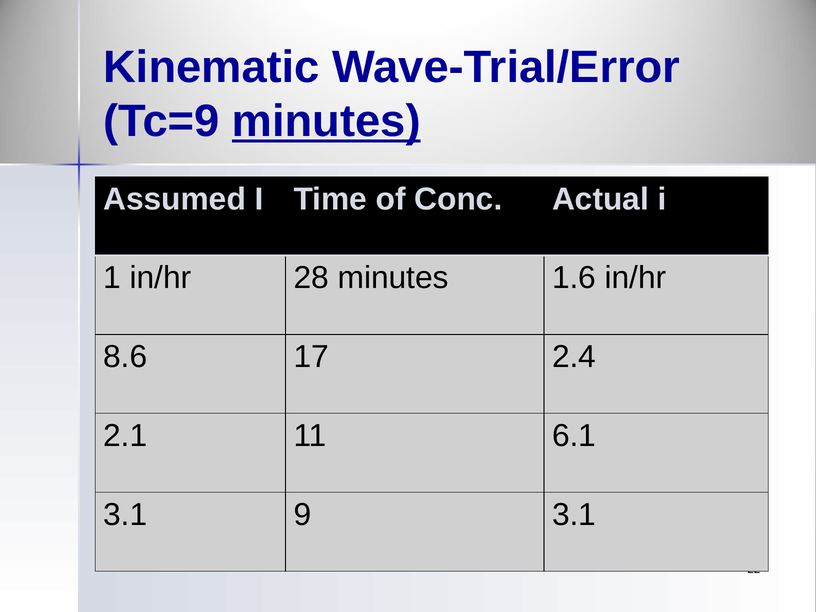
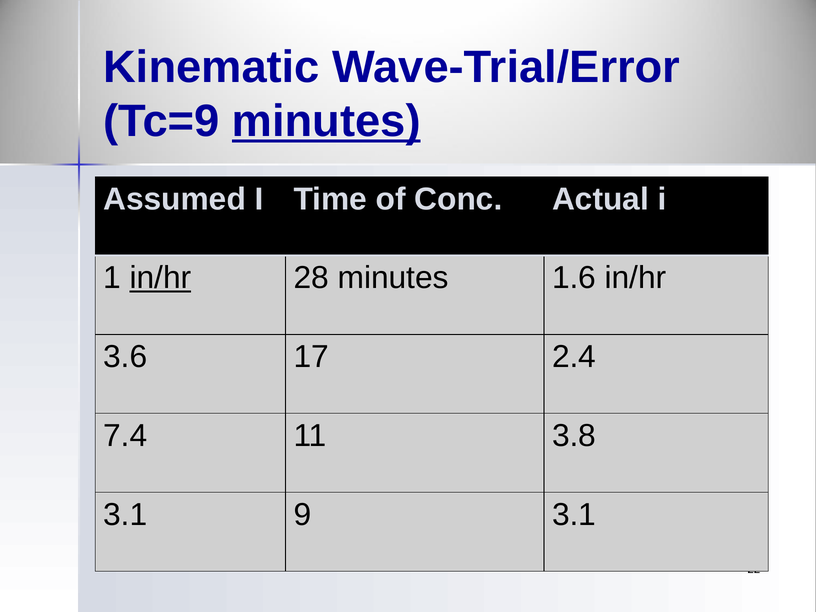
in/hr underline: none -> present (160, 278)
8.6: 8.6 -> 3.6 (125, 357)
2.1: 2.1 -> 7.4 (125, 436)
6.1: 6.1 -> 3.8 (574, 436)
